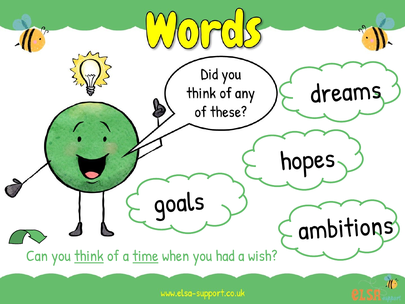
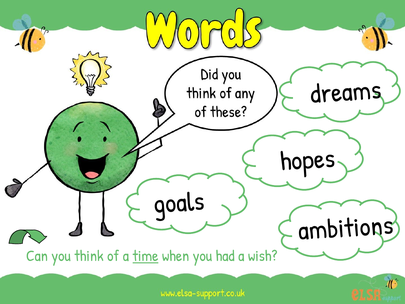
think underline: present -> none (89, 256)
